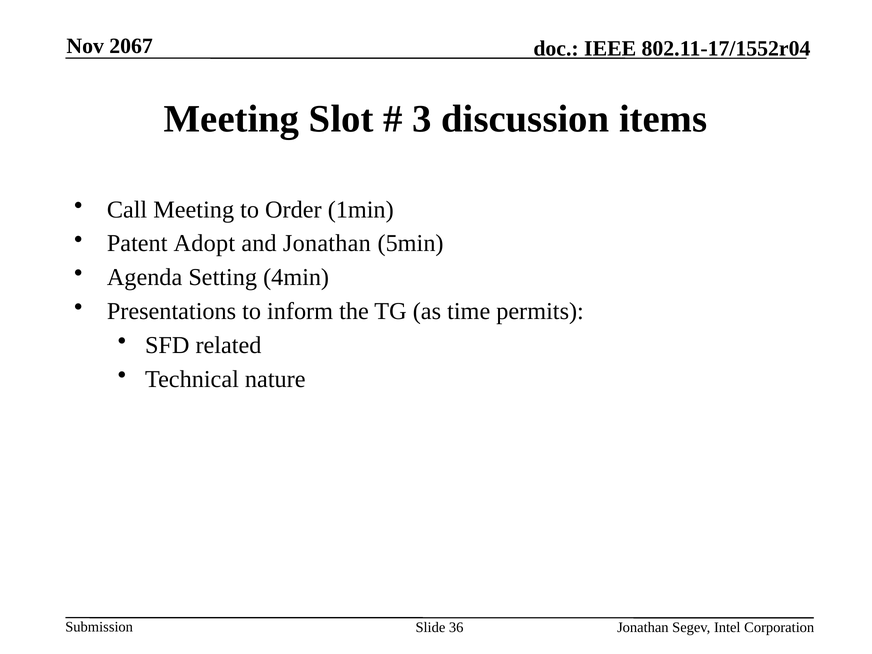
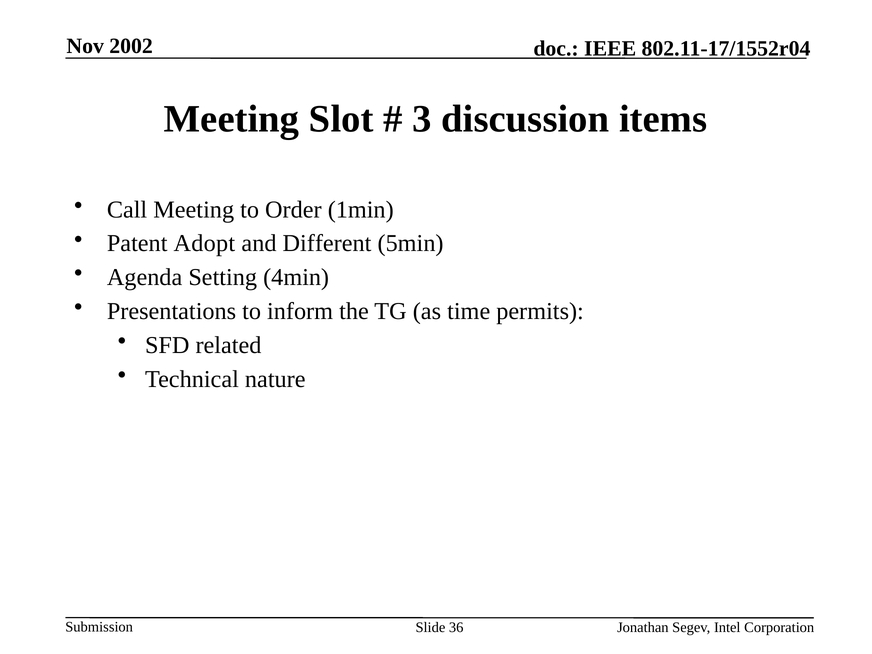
2067: 2067 -> 2002 (131, 46)
and Jonathan: Jonathan -> Different (327, 243)
